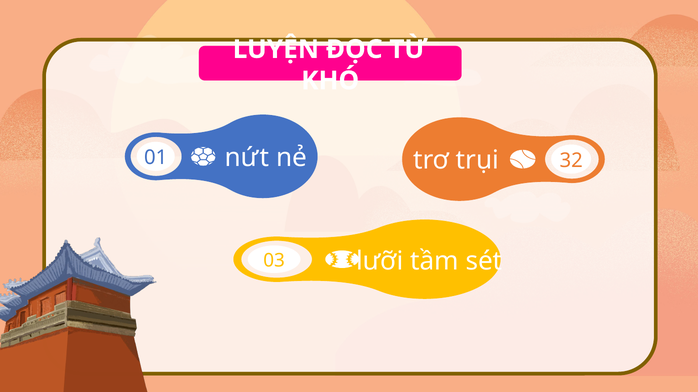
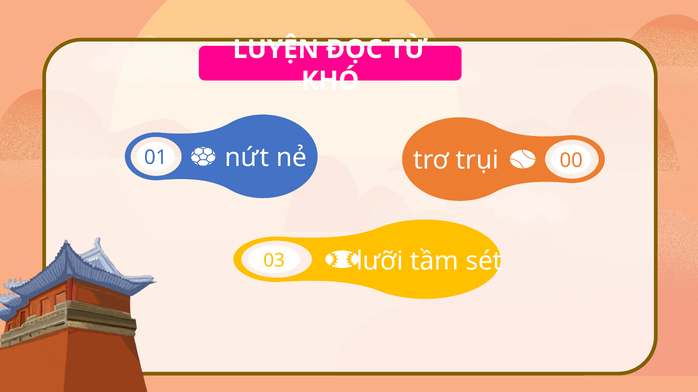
32: 32 -> 00 (571, 161)
